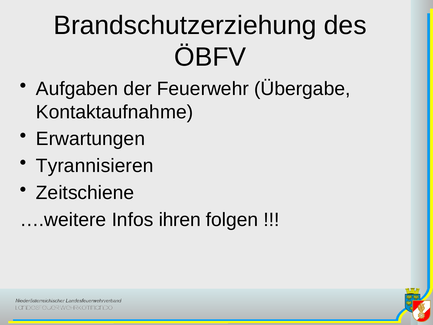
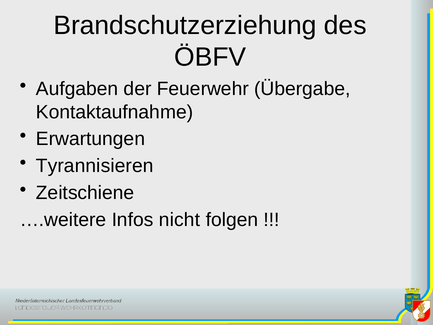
ihren: ihren -> nicht (180, 220)
